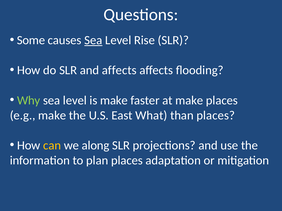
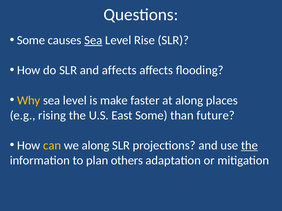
Why colour: light green -> yellow (29, 101)
at make: make -> along (189, 101)
e.g make: make -> rising (52, 116)
East What: What -> Some (151, 116)
than places: places -> future (216, 116)
the underline: none -> present (250, 146)
plan places: places -> others (127, 161)
